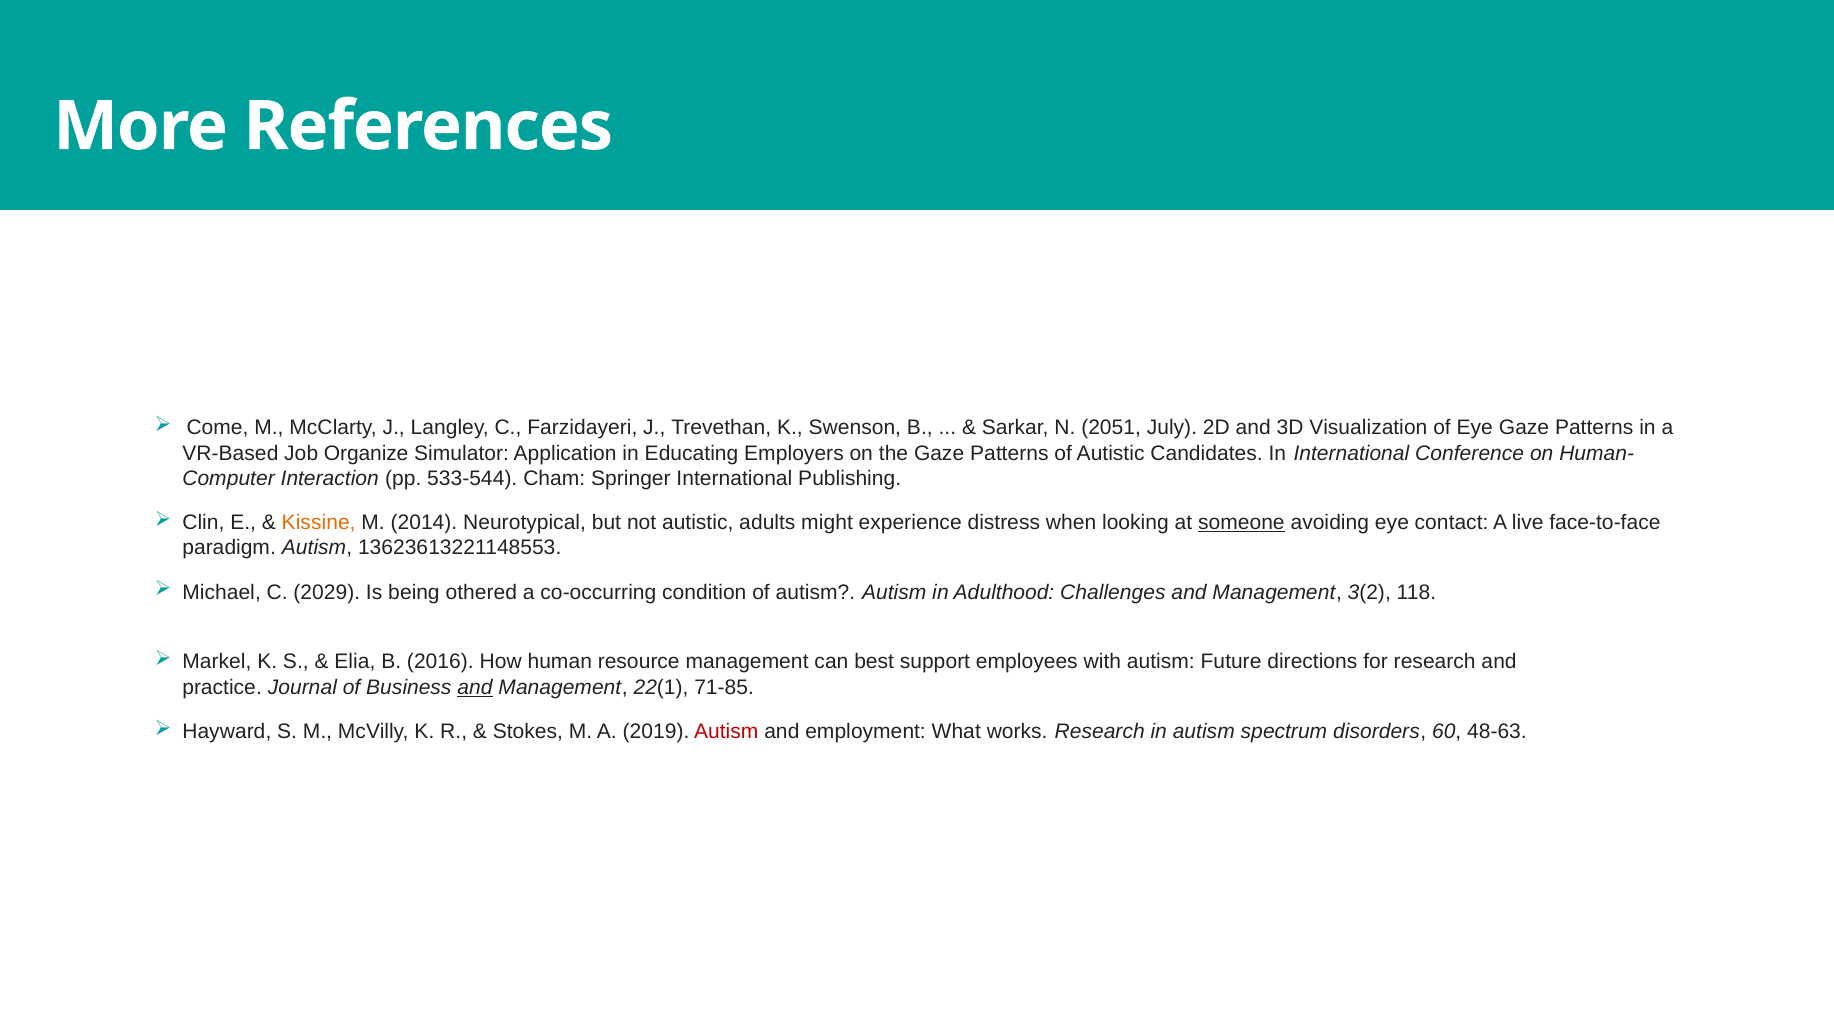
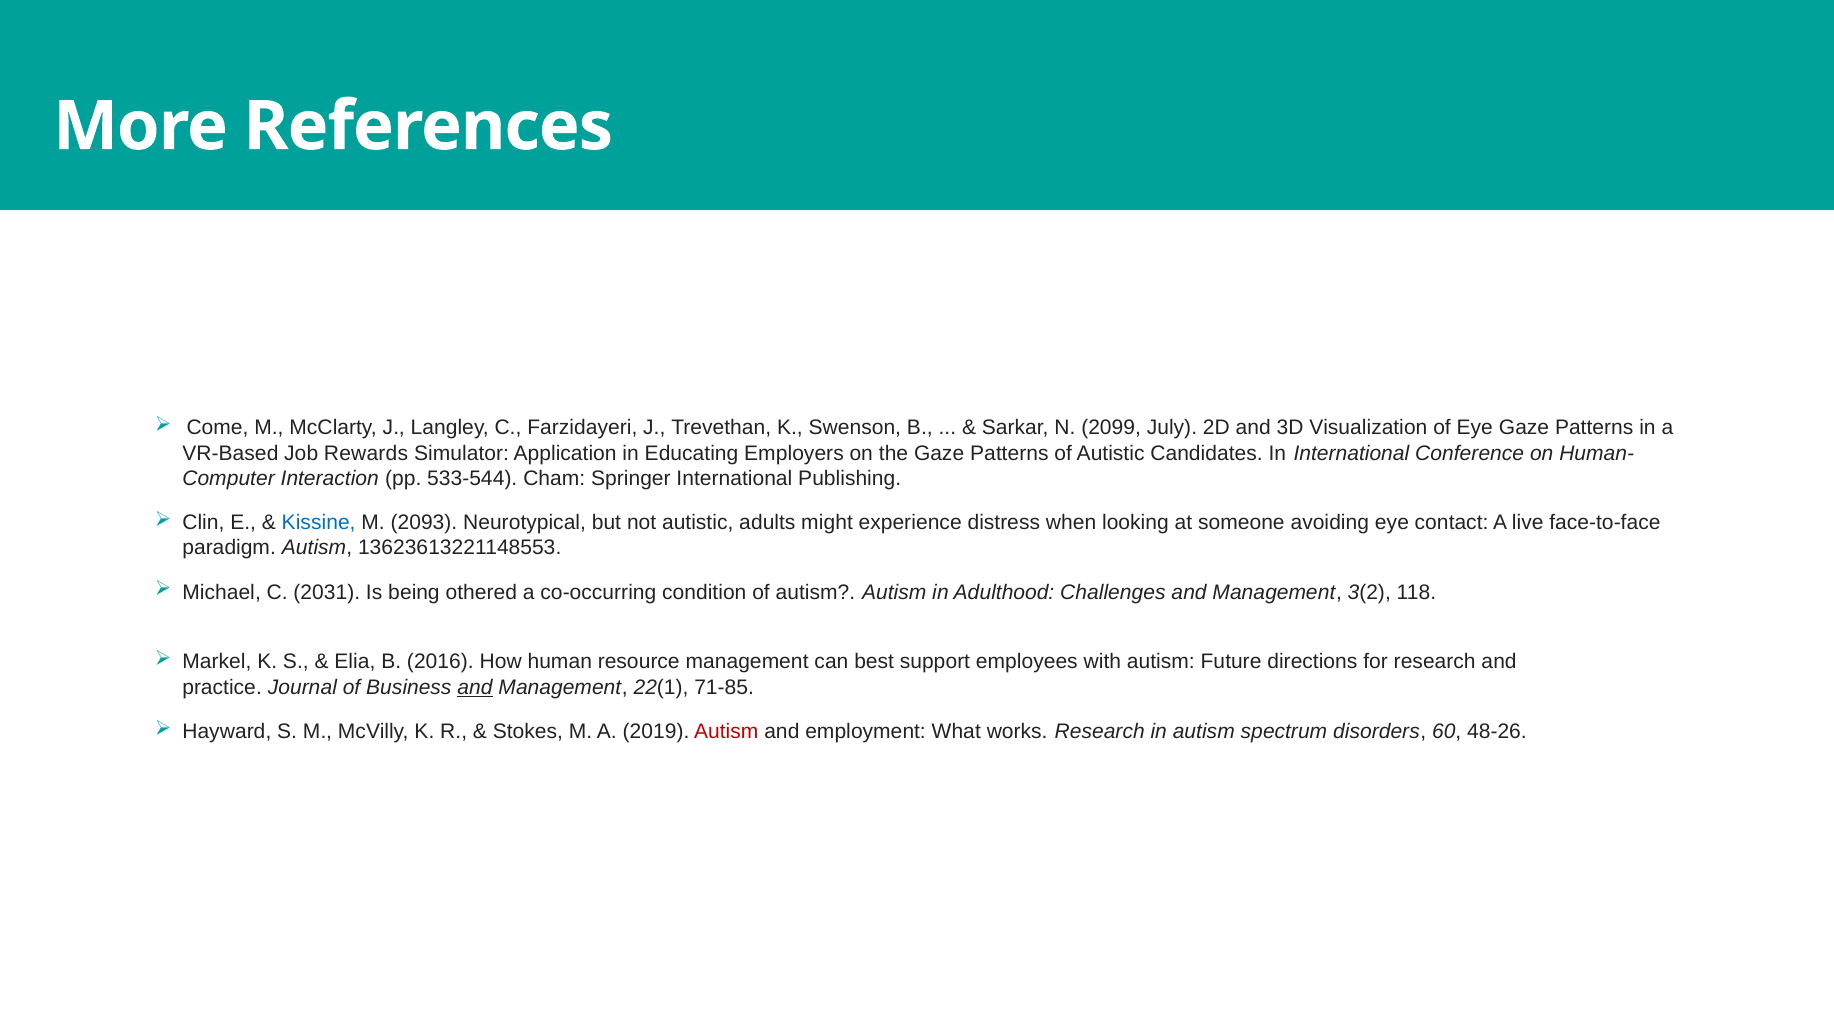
2051: 2051 -> 2099 (1111, 428)
Organize: Organize -> Rewards (366, 454)
Kissine colour: orange -> blue (319, 523)
2014: 2014 -> 2093 (424, 523)
someone underline: present -> none (1241, 523)
2029: 2029 -> 2031 (327, 593)
48-63: 48-63 -> 48-26 (1497, 732)
